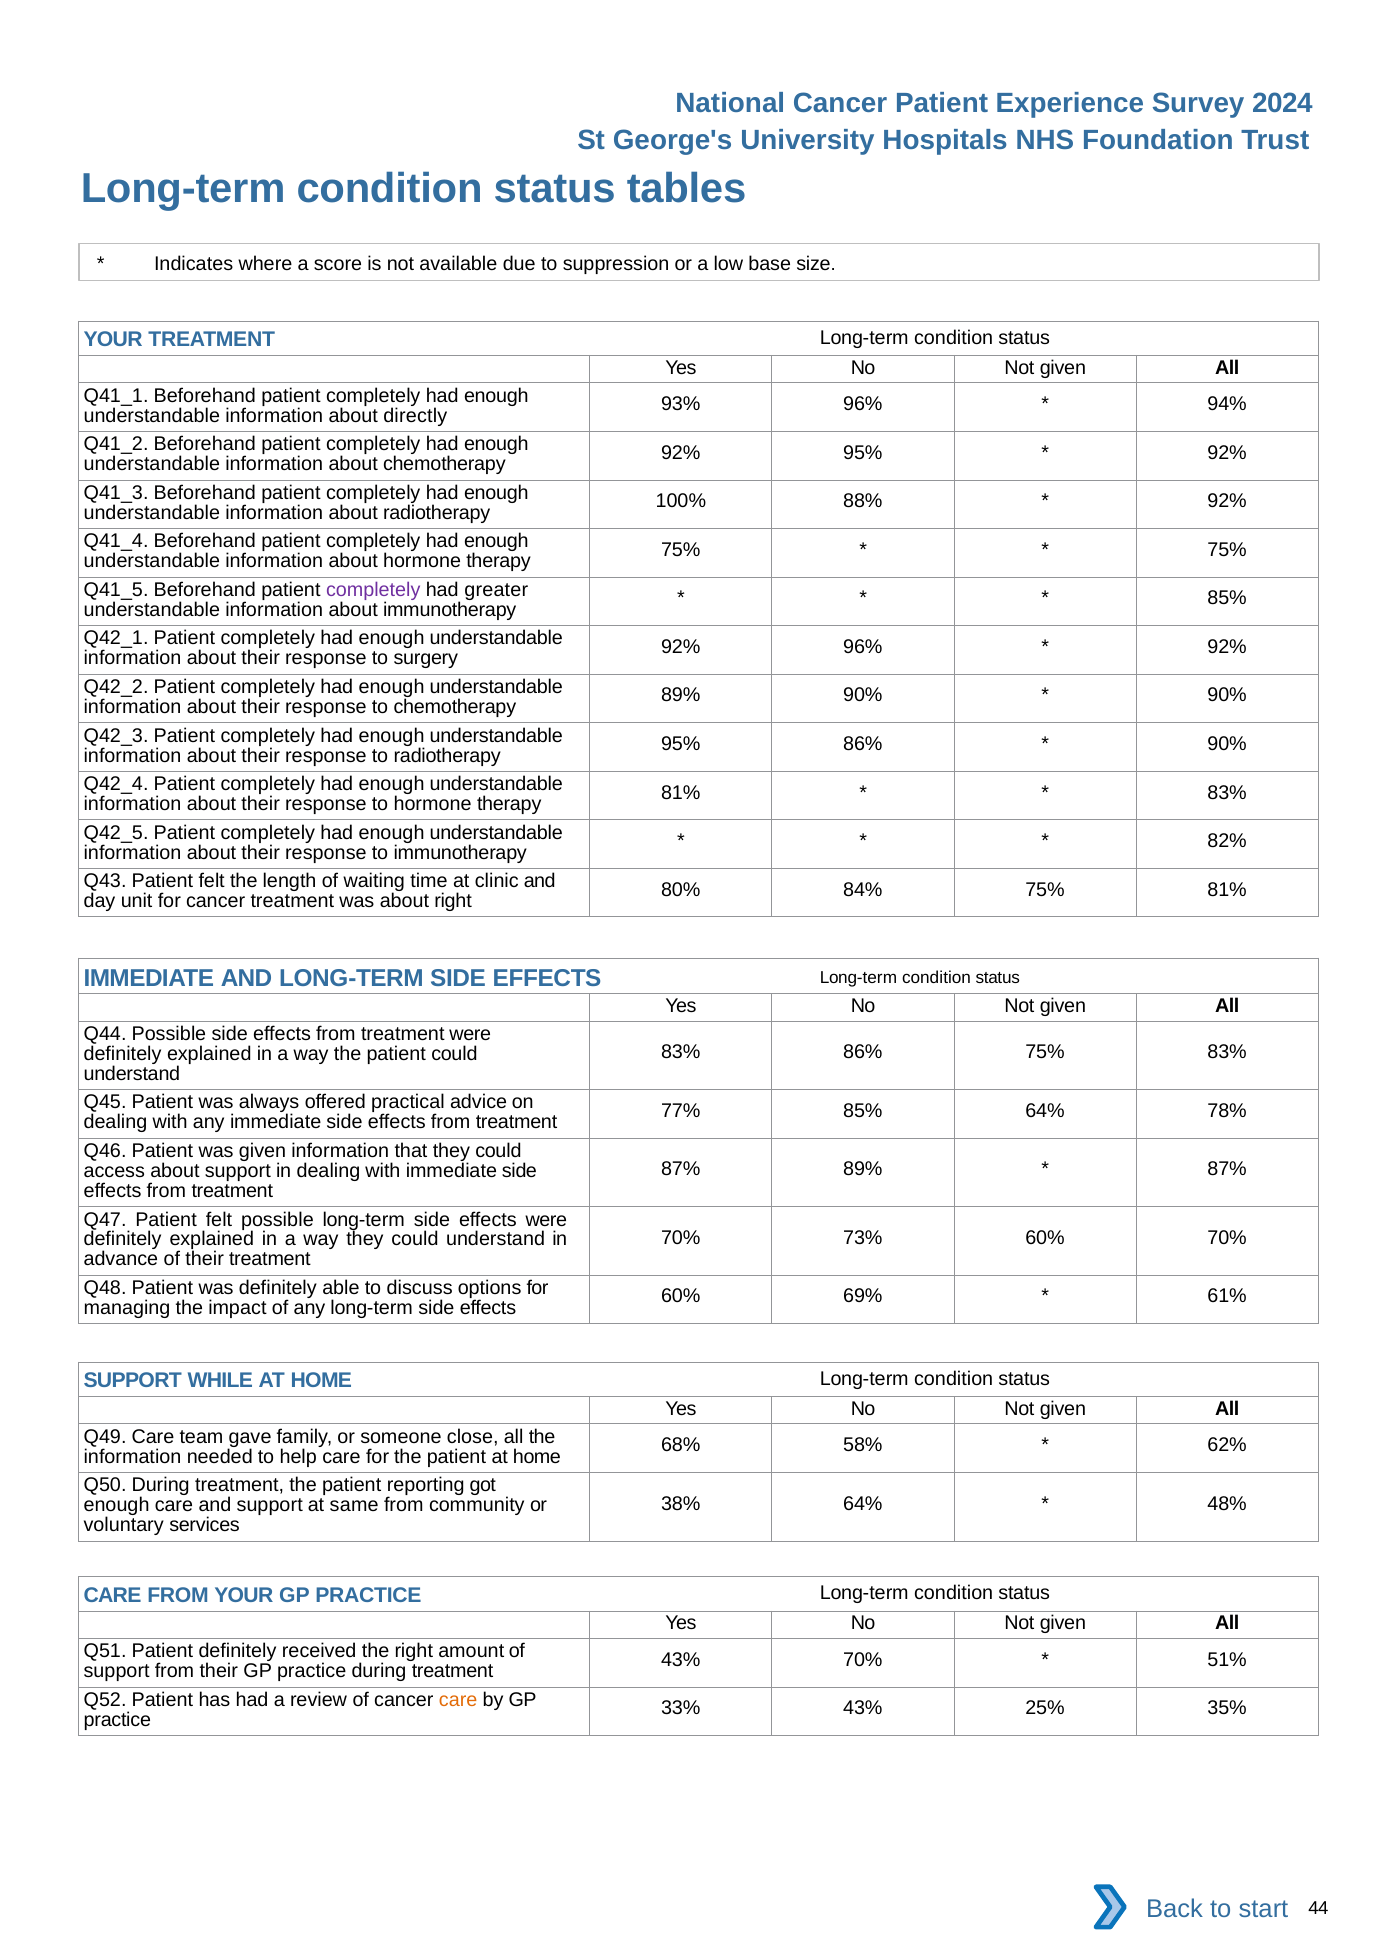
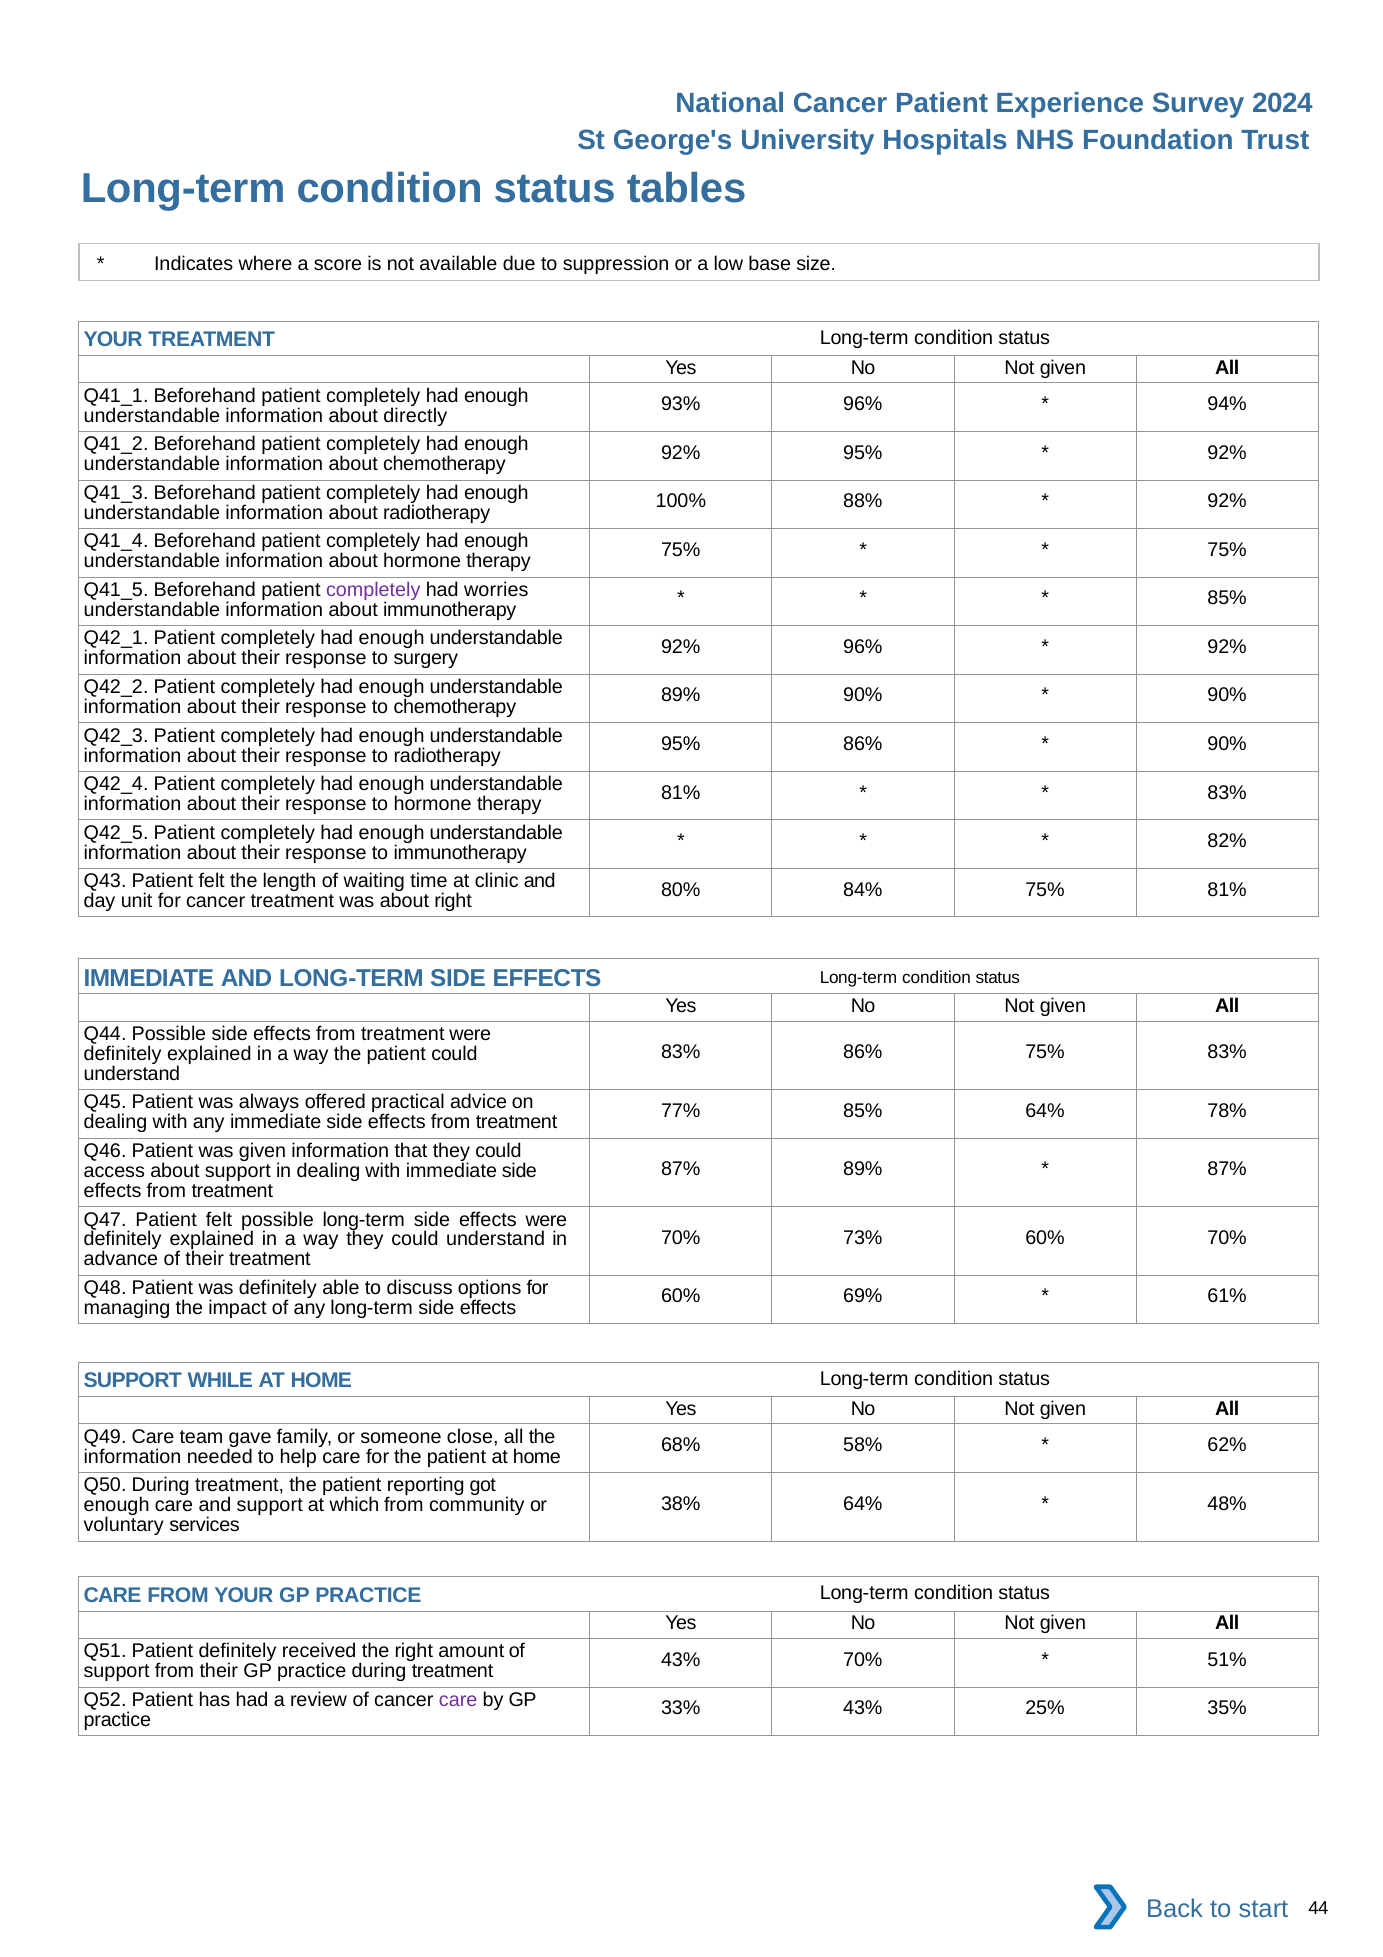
greater: greater -> worries (496, 590)
same: same -> which (354, 1505)
care colour: orange -> purple (458, 1700)
